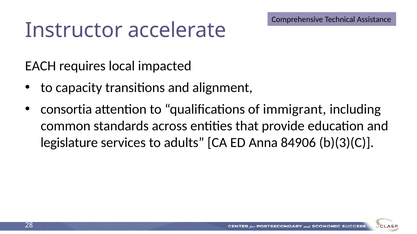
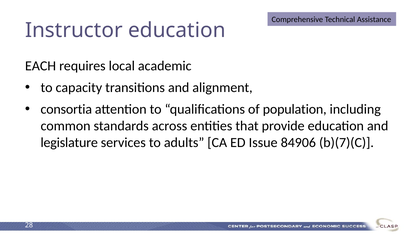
Instructor accelerate: accelerate -> education (177, 30)
impacted: impacted -> academic (165, 66)
immigrant: immigrant -> population (295, 110)
Anna: Anna -> Issue (263, 143)
b)(3)(C: b)(3)(C -> b)(7)(C (347, 143)
